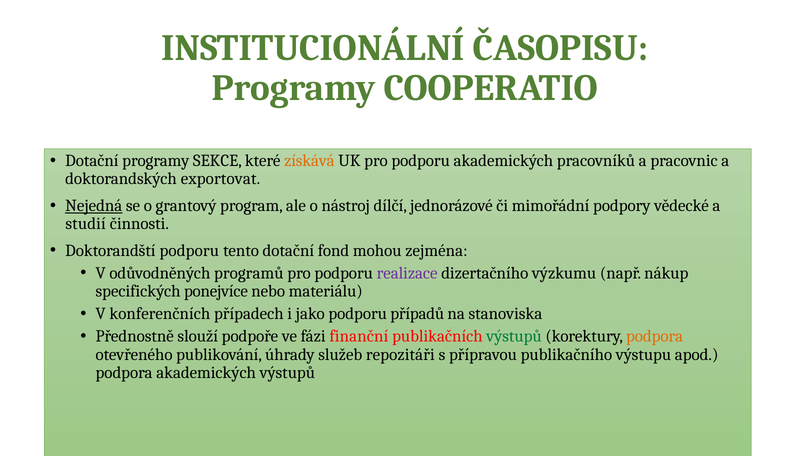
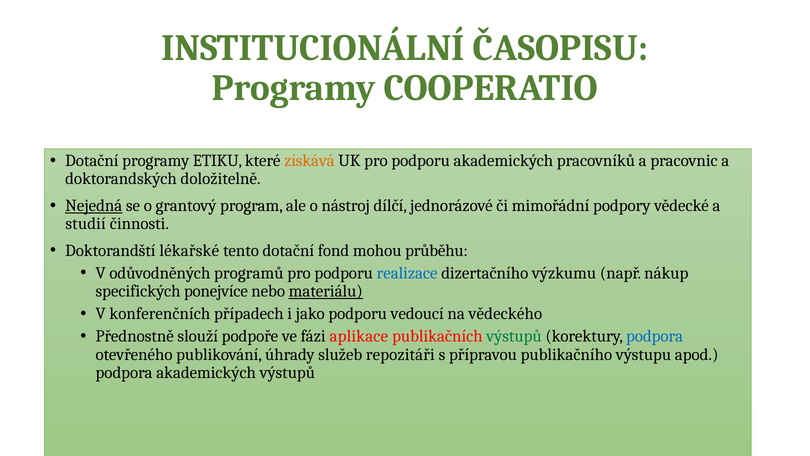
SEKCE: SEKCE -> ETIKU (217, 161)
exportovat: exportovat -> doložitelně (221, 179)
Doktorandští podporu: podporu -> lékařské (189, 250)
zejména: zejména -> průběhu (437, 250)
realizace colour: purple -> blue (407, 273)
materiálu underline: none -> present (326, 291)
případů: případů -> vedoucí (417, 314)
stanoviska: stanoviska -> vědeckého (505, 314)
finanční: finanční -> aplikace (359, 336)
podpora colour: orange -> blue (655, 336)
